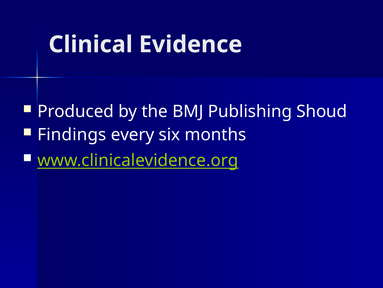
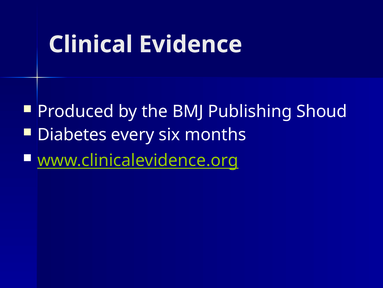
Findings: Findings -> Diabetes (72, 134)
